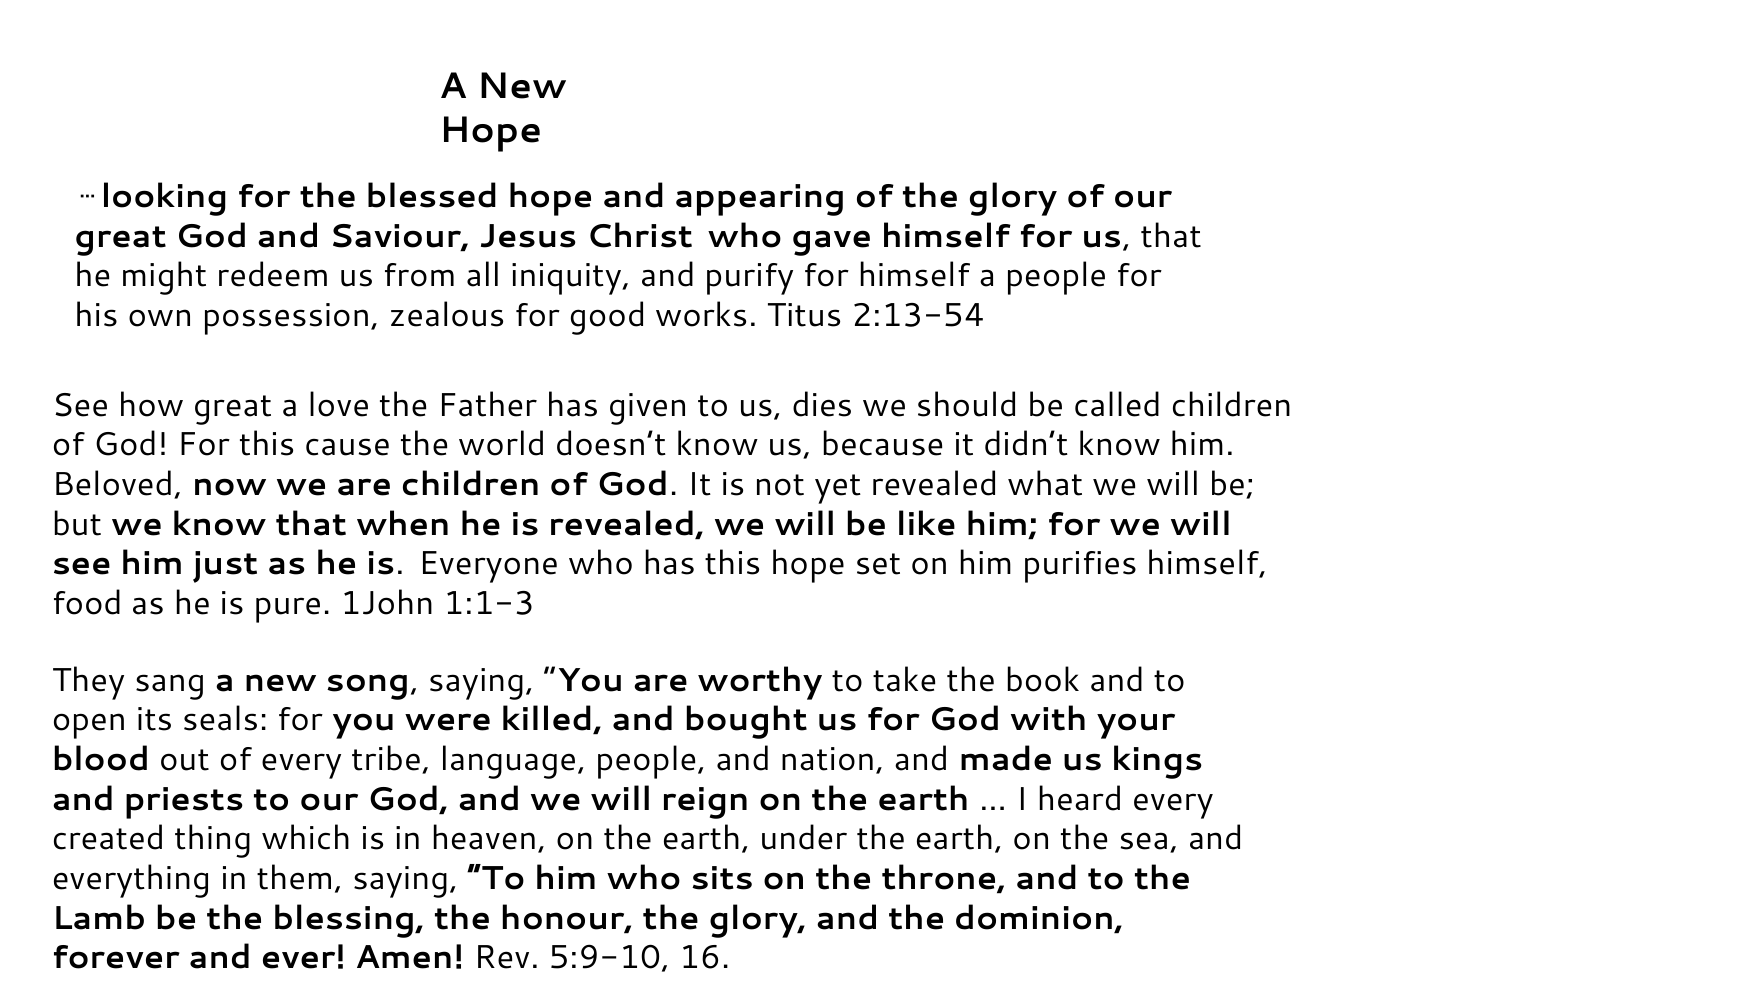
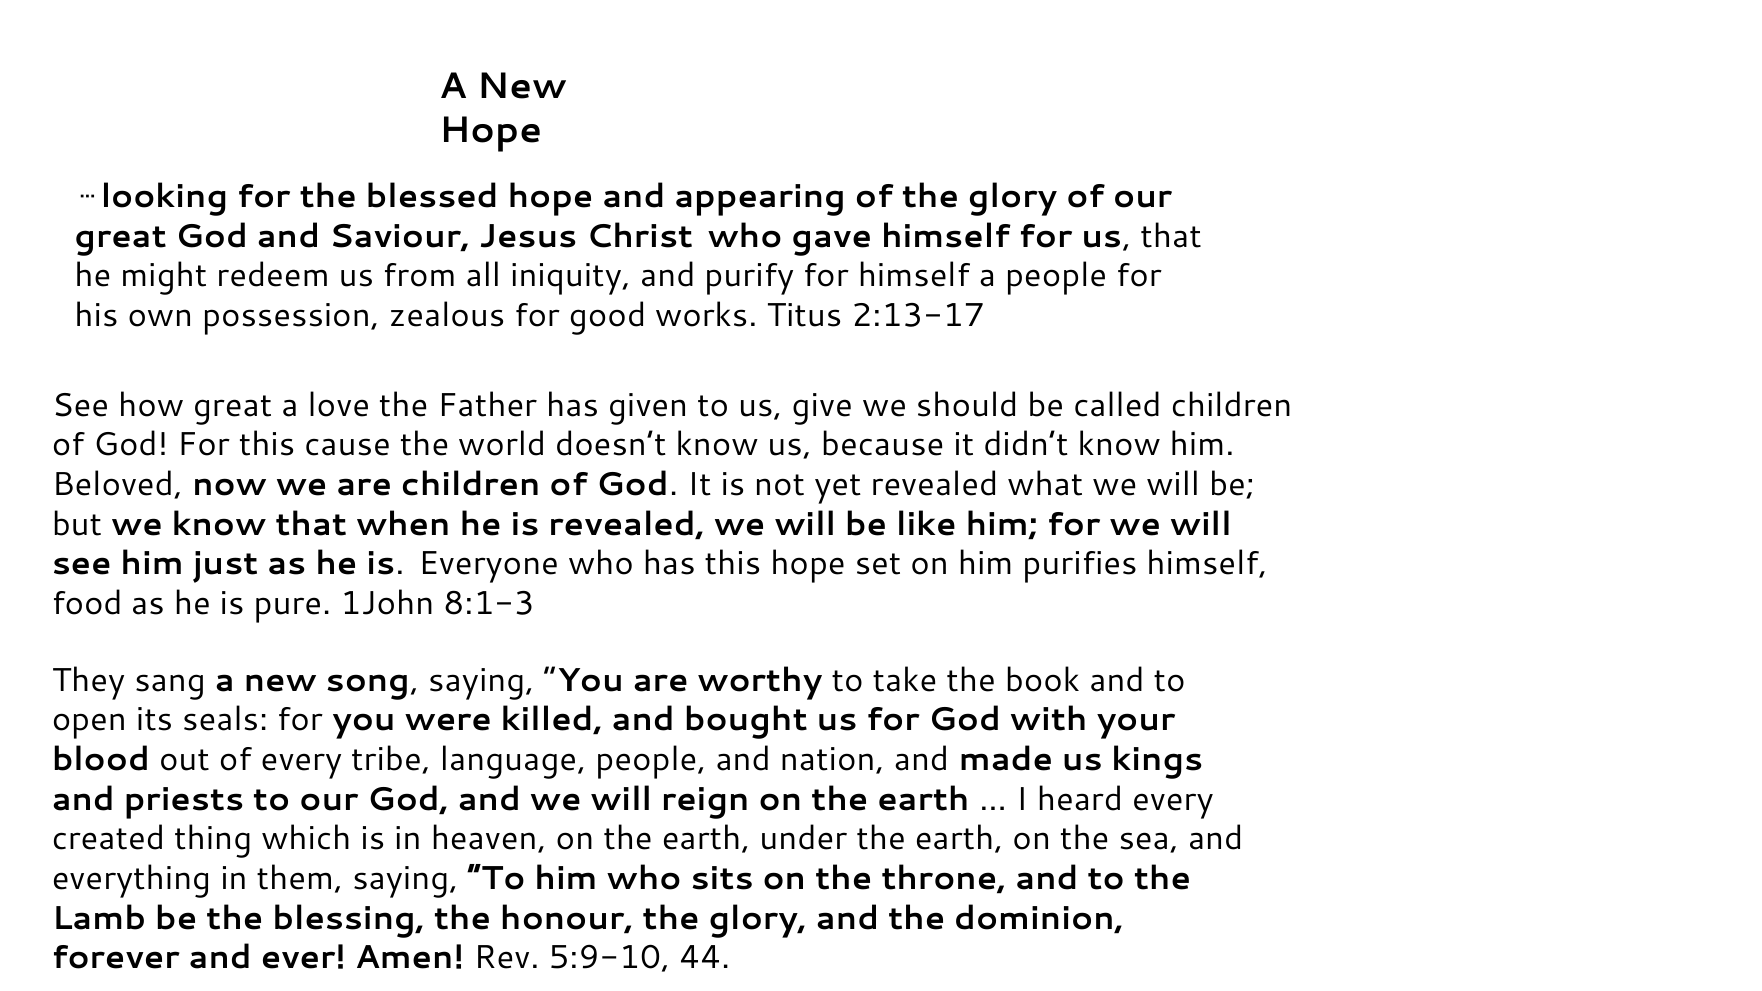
2:13-54: 2:13-54 -> 2:13-17 (918, 316)
dies: dies -> give (822, 405)
1:1-3: 1:1-3 -> 8:1-3 (489, 603)
16: 16 -> 44 (705, 958)
